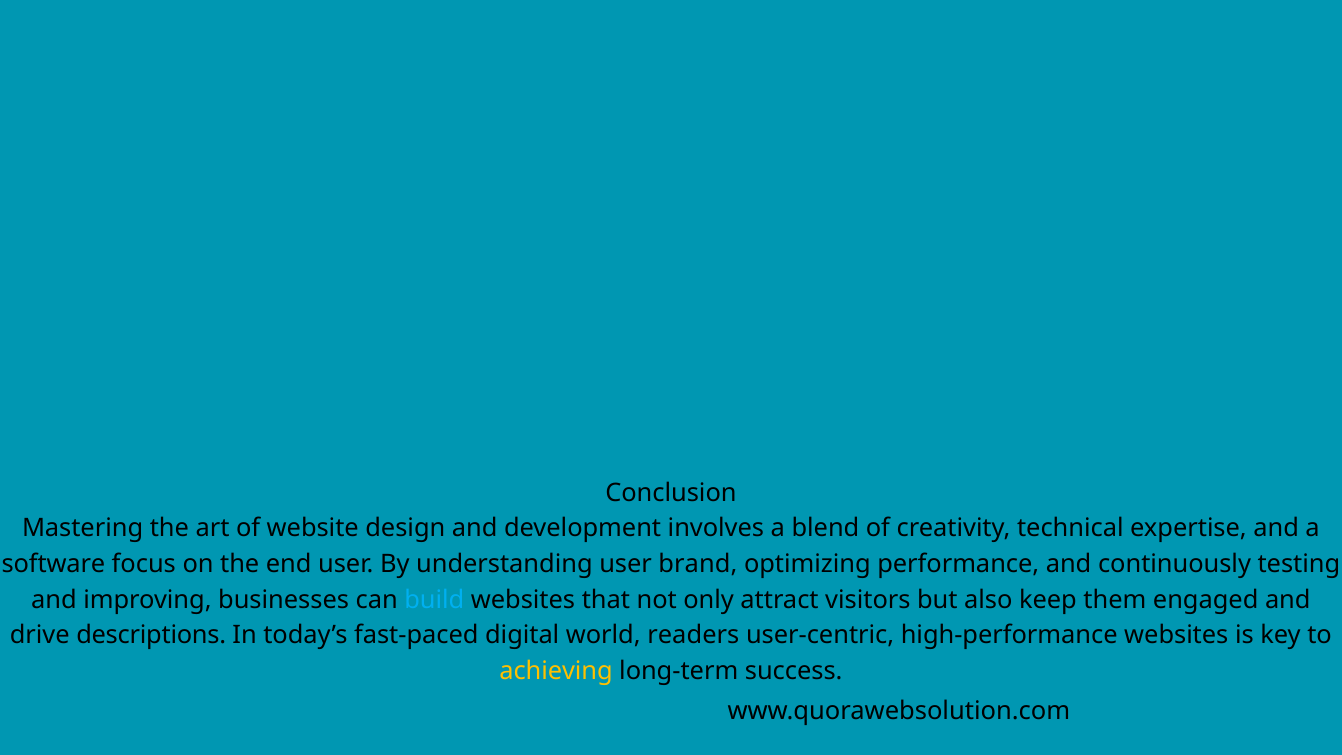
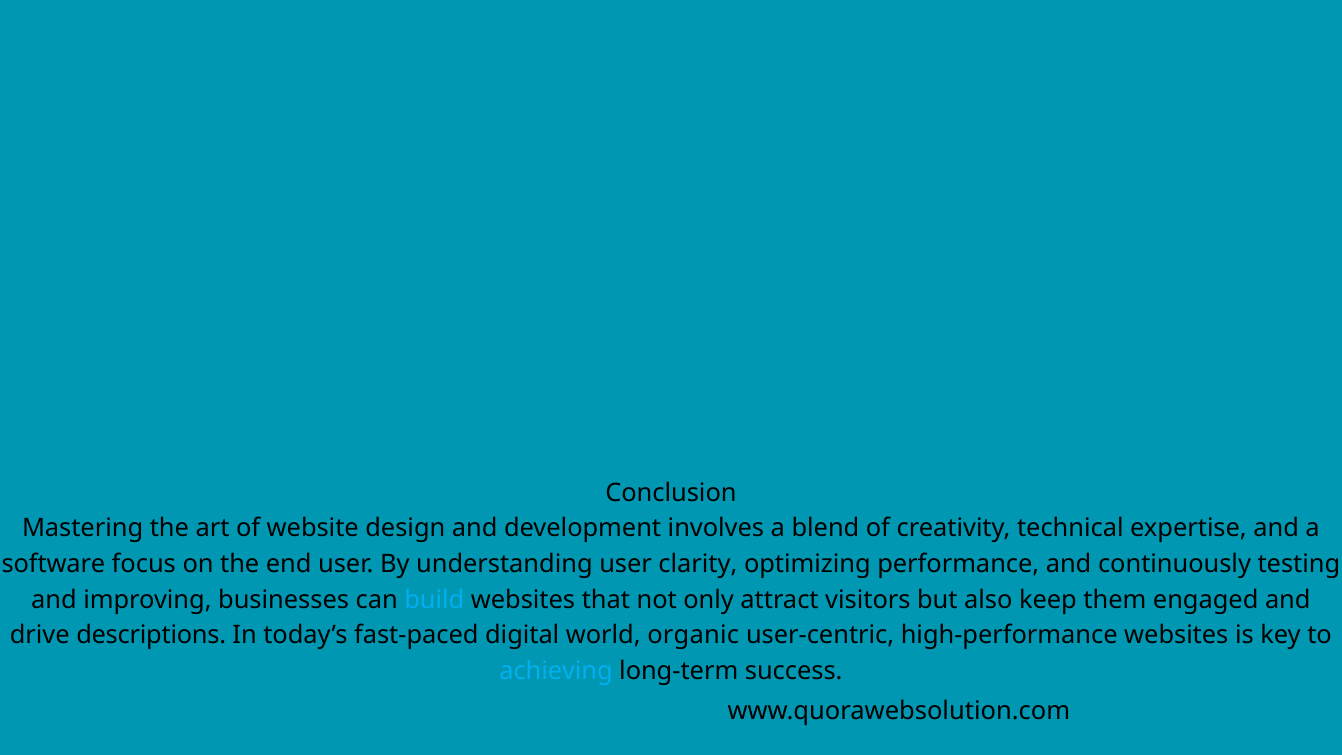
brand: brand -> clarity (698, 564)
readers: readers -> organic (693, 635)
achieving colour: yellow -> light blue (556, 671)
